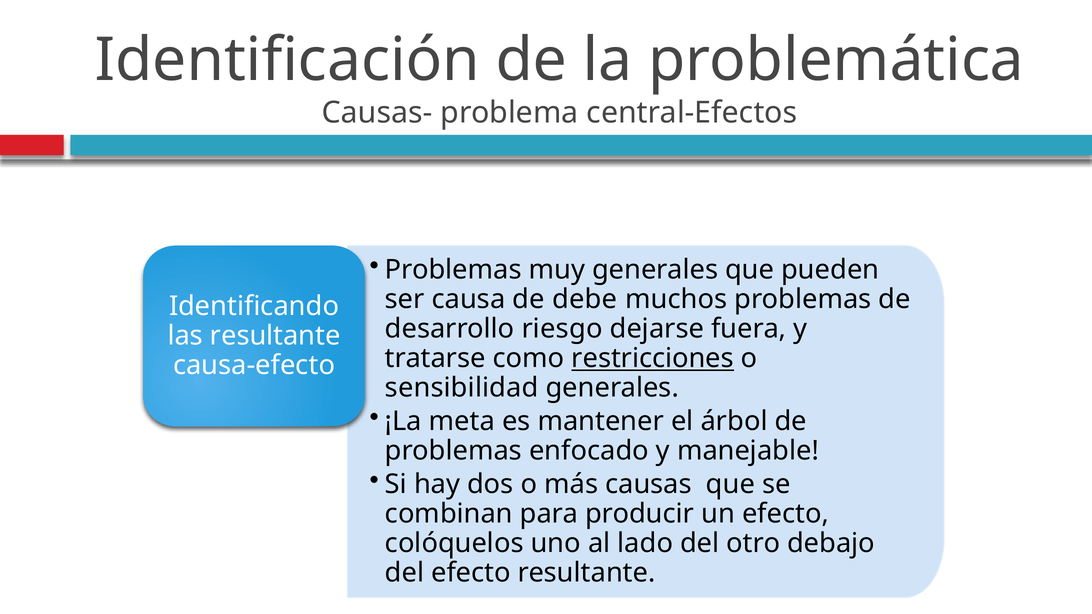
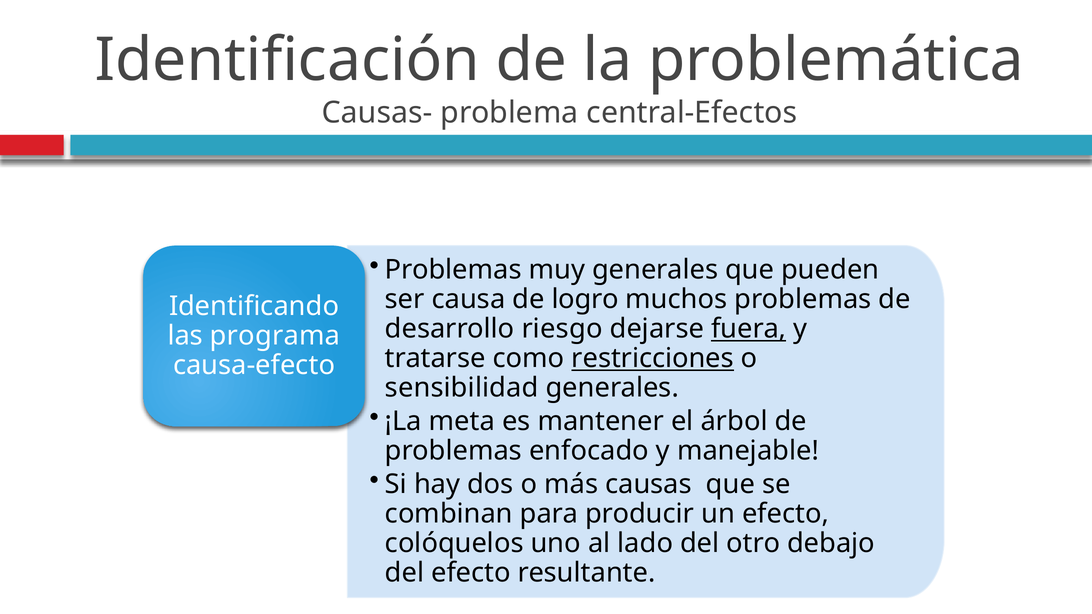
debe: debe -> logro (585, 300)
fuera underline: none -> present (749, 329)
las resultante: resultante -> programa (275, 336)
